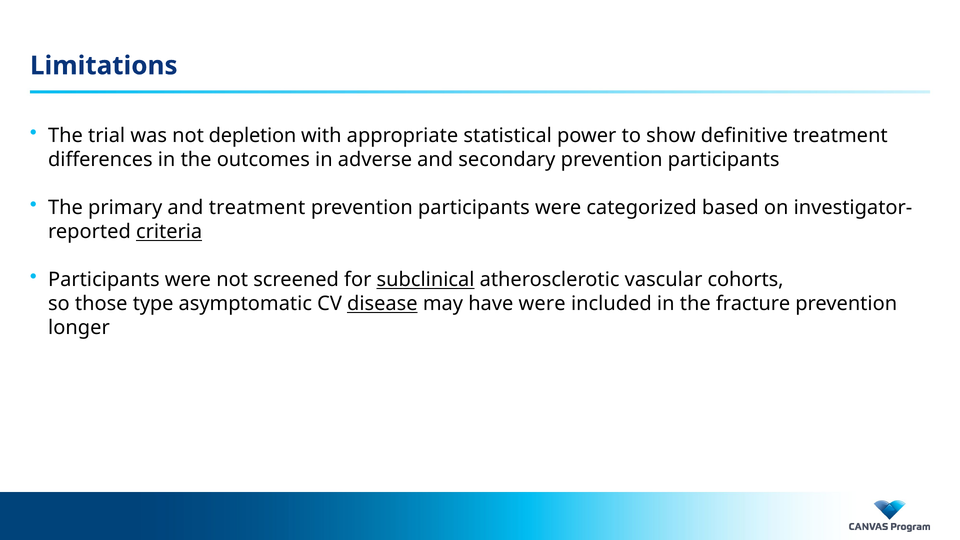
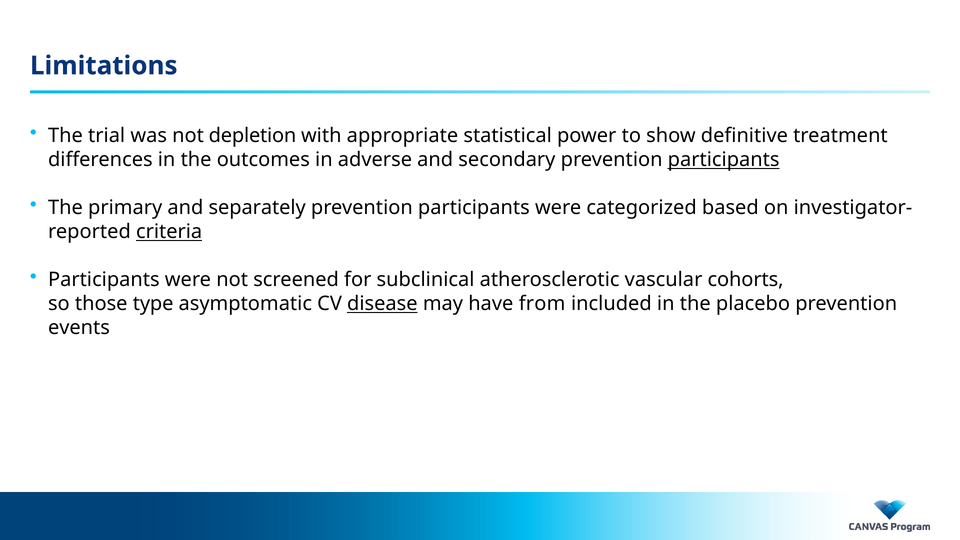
participants underline: none -> present (724, 160)
and treatment: treatment -> separately (257, 208)
subclinical underline: present -> none (426, 280)
have were: were -> from (542, 304)
fracture: fracture -> placebo (753, 304)
longer: longer -> events (79, 328)
